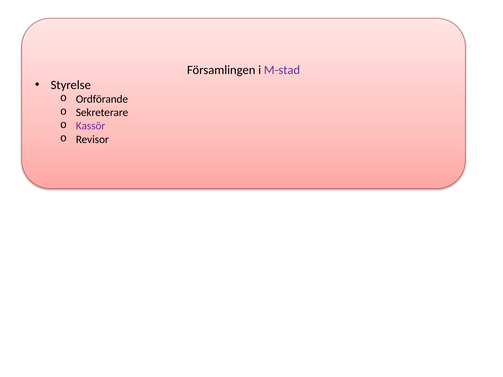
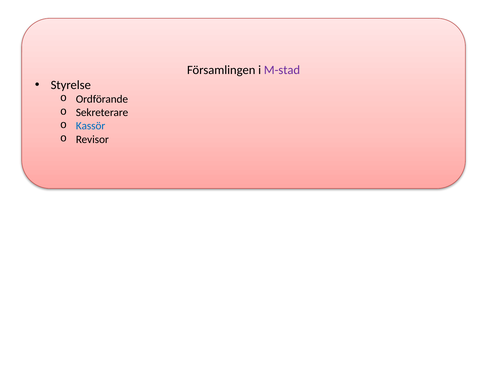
Kassör colour: purple -> blue (91, 126)
